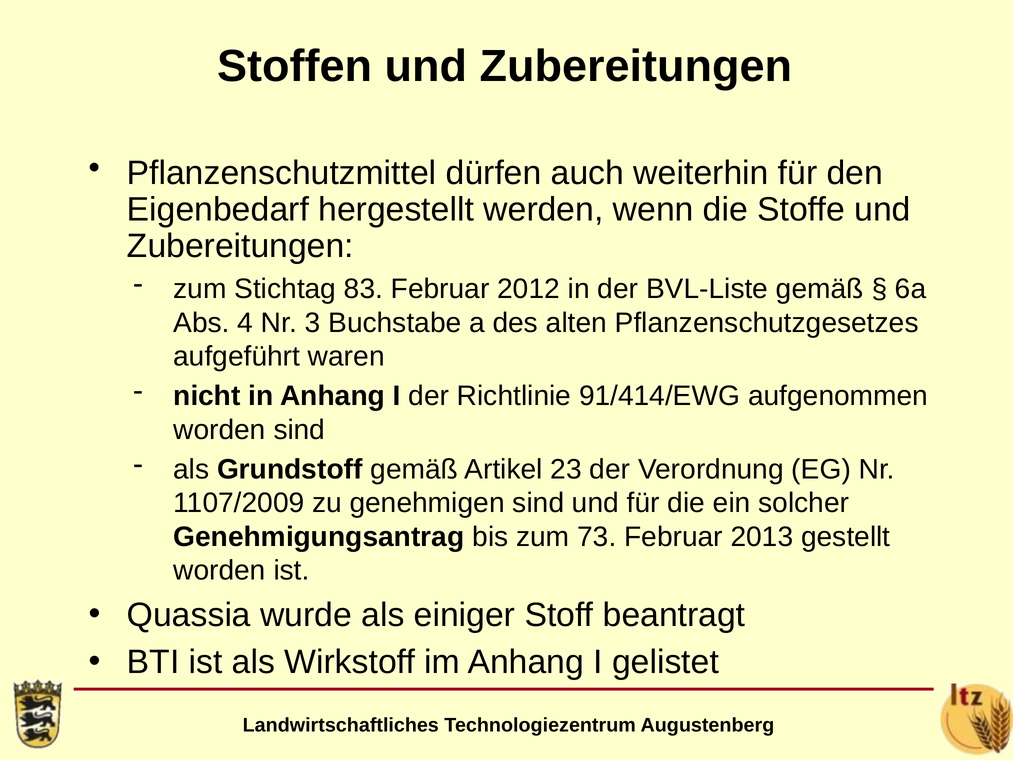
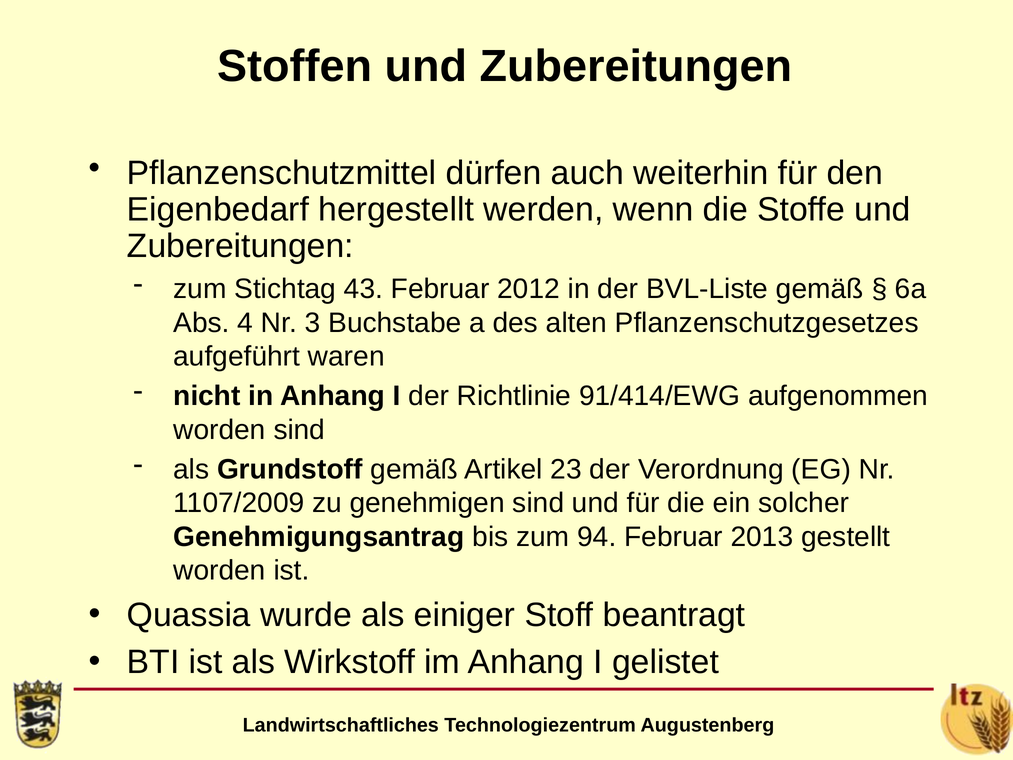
83: 83 -> 43 (363, 289)
73: 73 -> 94 (597, 537)
